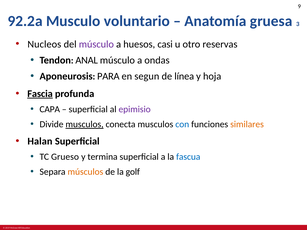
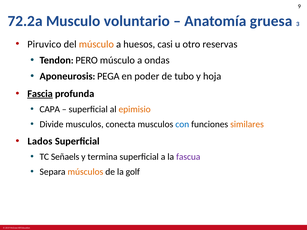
92.2a: 92.2a -> 72.2a (25, 21)
Nucleos: Nucleos -> Piruvico (44, 44)
músculo colour: purple -> orange (96, 44)
ANAL: ANAL -> PERO (87, 60)
PARA: PARA -> PEGA (108, 76)
segun: segun -> poder (147, 76)
línea: línea -> tubo (184, 76)
epimisio colour: purple -> orange (135, 109)
musculos underline: present -> none (85, 124)
Halan: Halan -> Lados (40, 141)
Grueso: Grueso -> Señaels (65, 157)
fascua colour: blue -> purple (188, 157)
